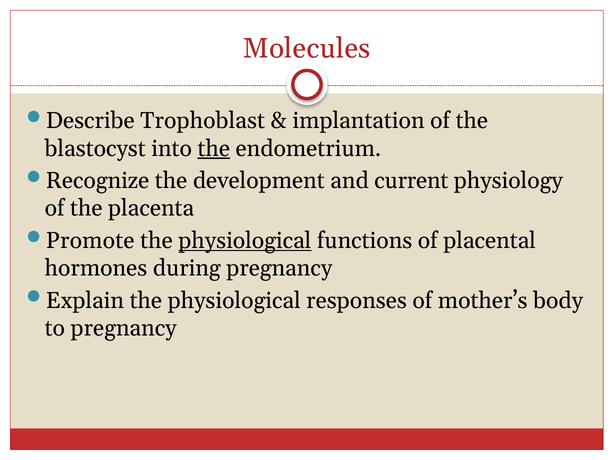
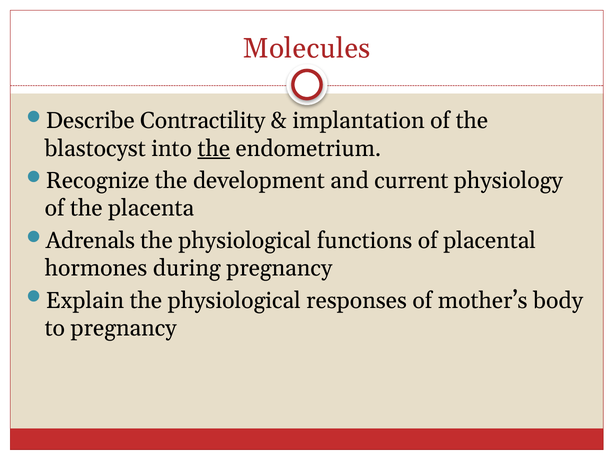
Trophoblast: Trophoblast -> Contractility (203, 121)
Promote: Promote -> Adrenals (90, 241)
physiological underline: present -> none (245, 241)
